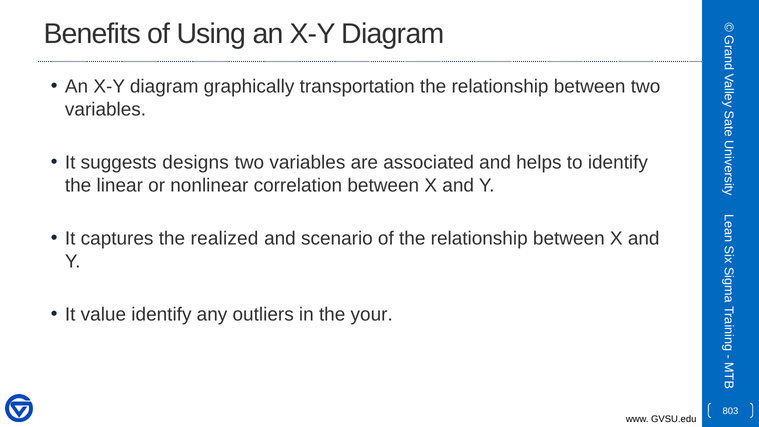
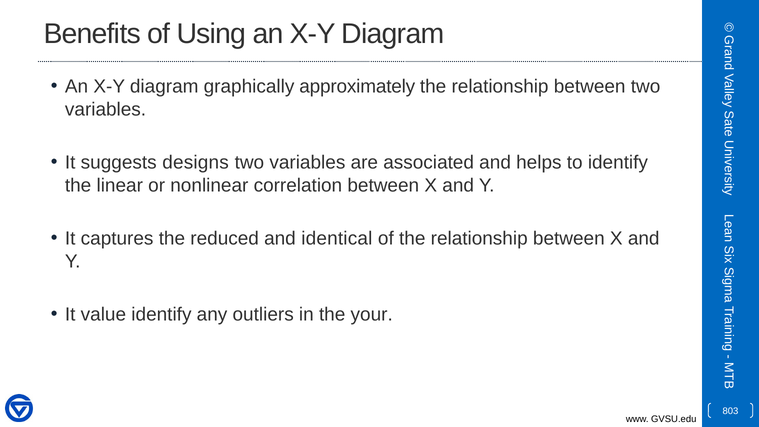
transportation: transportation -> approximately (357, 87)
realized: realized -> reduced (225, 238)
scenario: scenario -> identical (337, 238)
